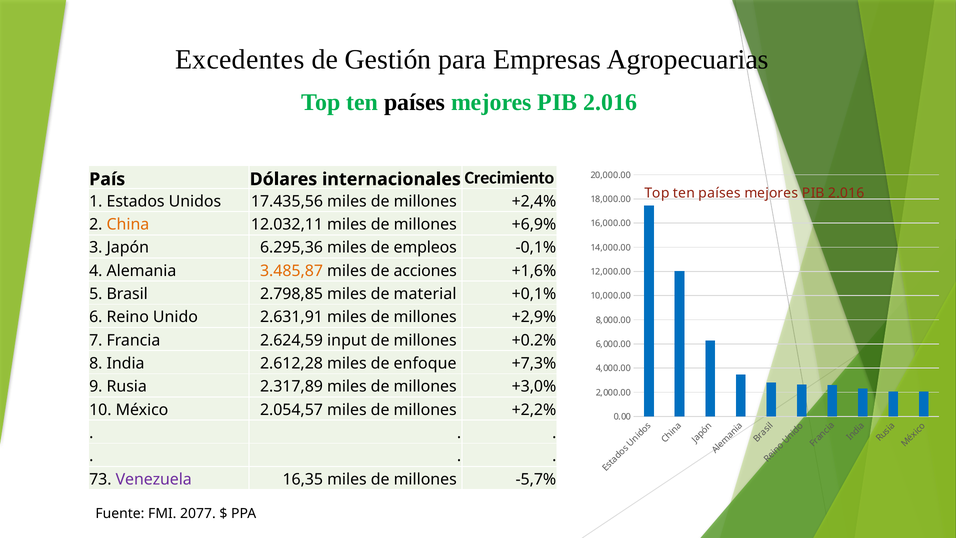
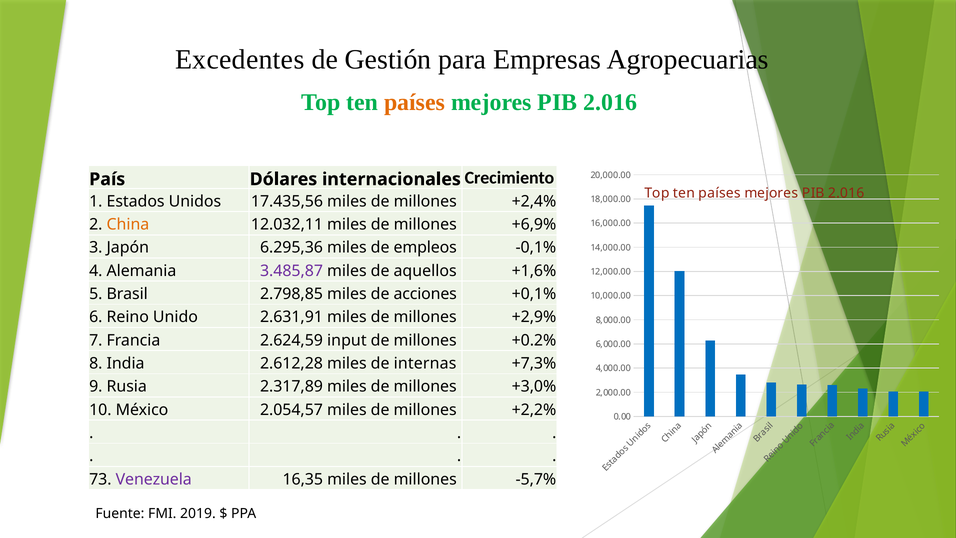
países colour: black -> orange (415, 102)
3.485,87 colour: orange -> purple (292, 271)
acciones: acciones -> aquellos (425, 271)
material: material -> acciones (425, 294)
enfoque: enfoque -> internas (425, 363)
2077: 2077 -> 2019 (198, 513)
